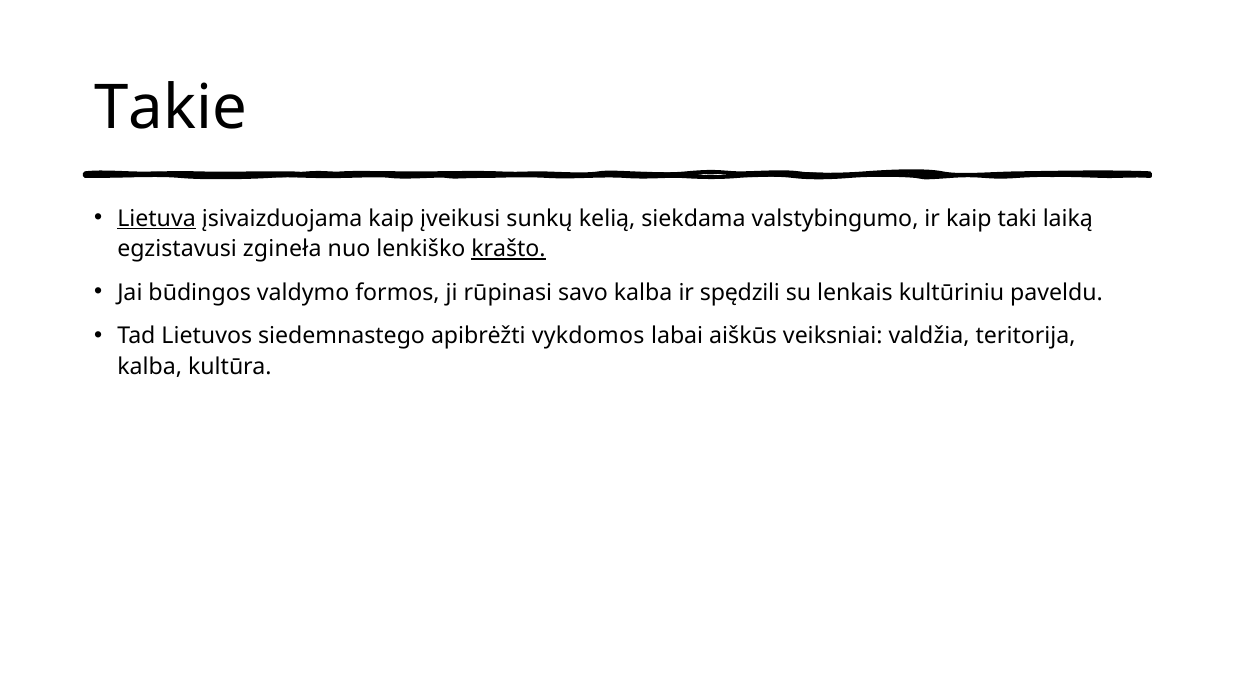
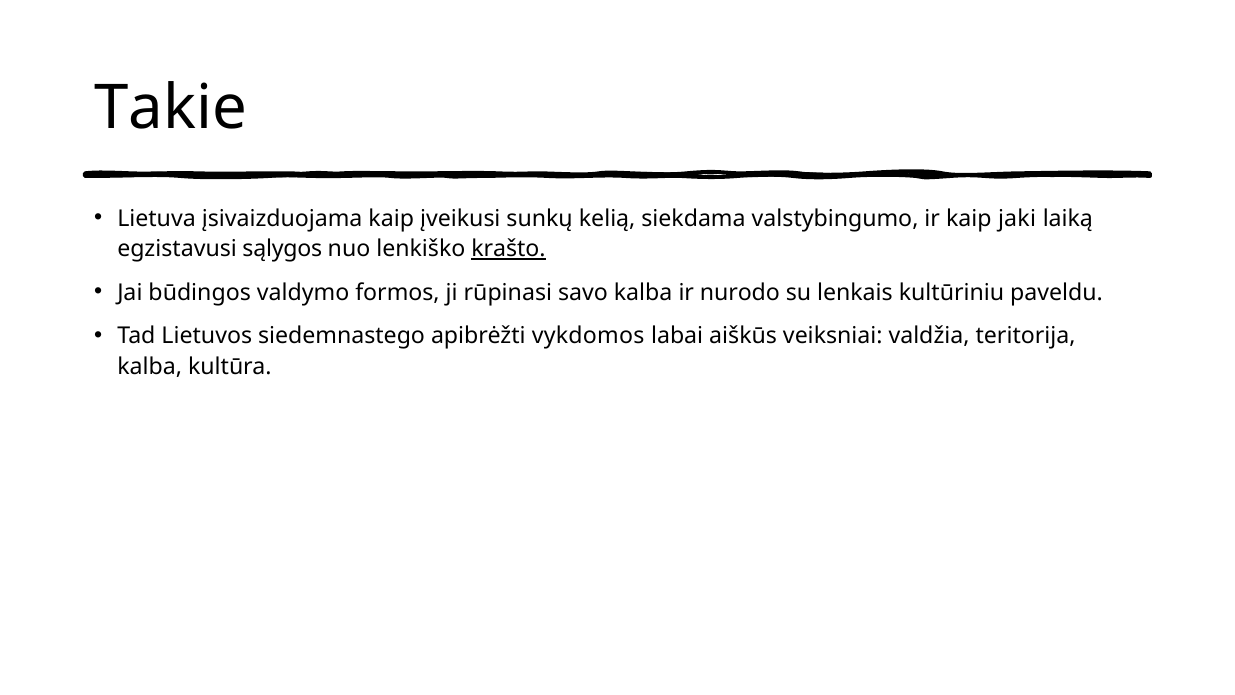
Lietuva underline: present -> none (157, 218)
taki: taki -> jaki (1017, 218)
zgineła: zgineła -> sąlygos (282, 249)
spędzili: spędzili -> nurodo (740, 292)
